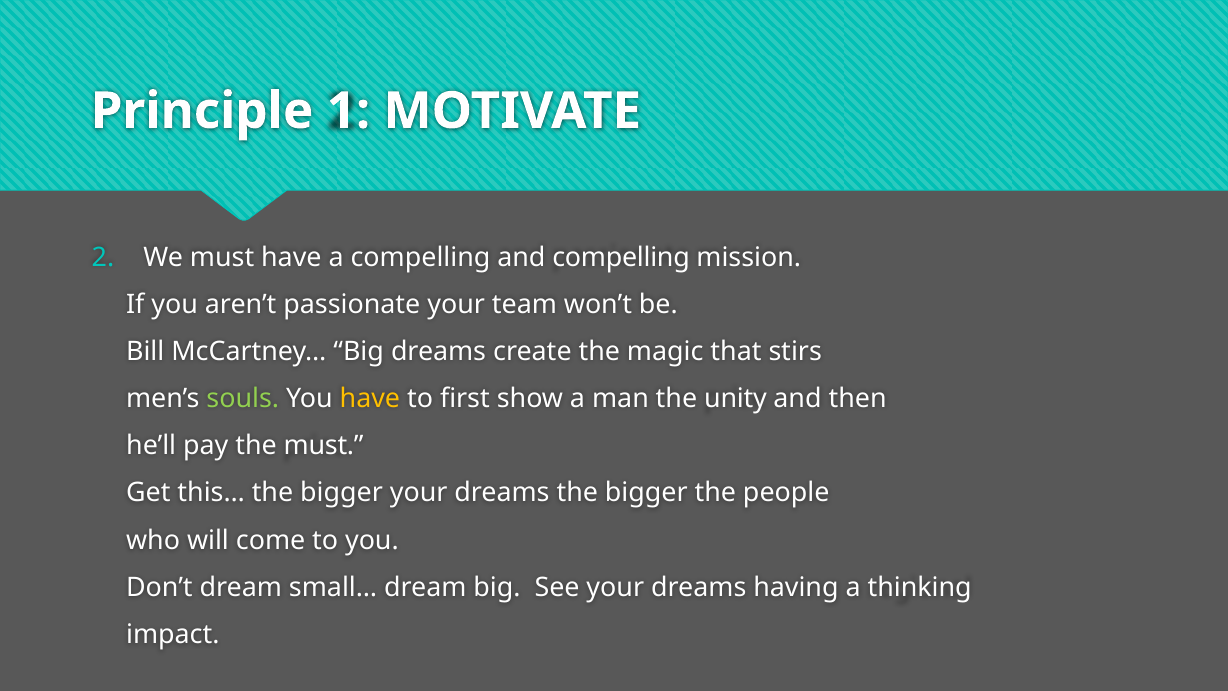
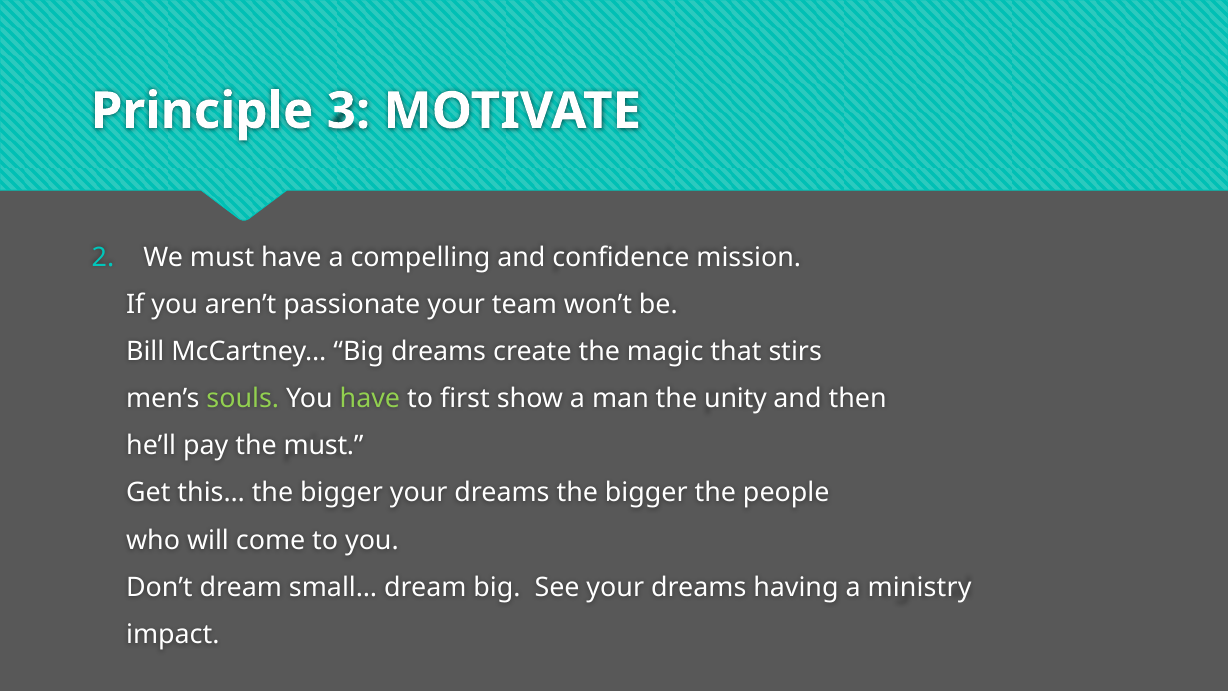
1: 1 -> 3 (348, 111)
and compelling: compelling -> confidence (621, 257)
have colour: yellow -> light green (370, 399)
thinking: thinking -> ministry (920, 587)
